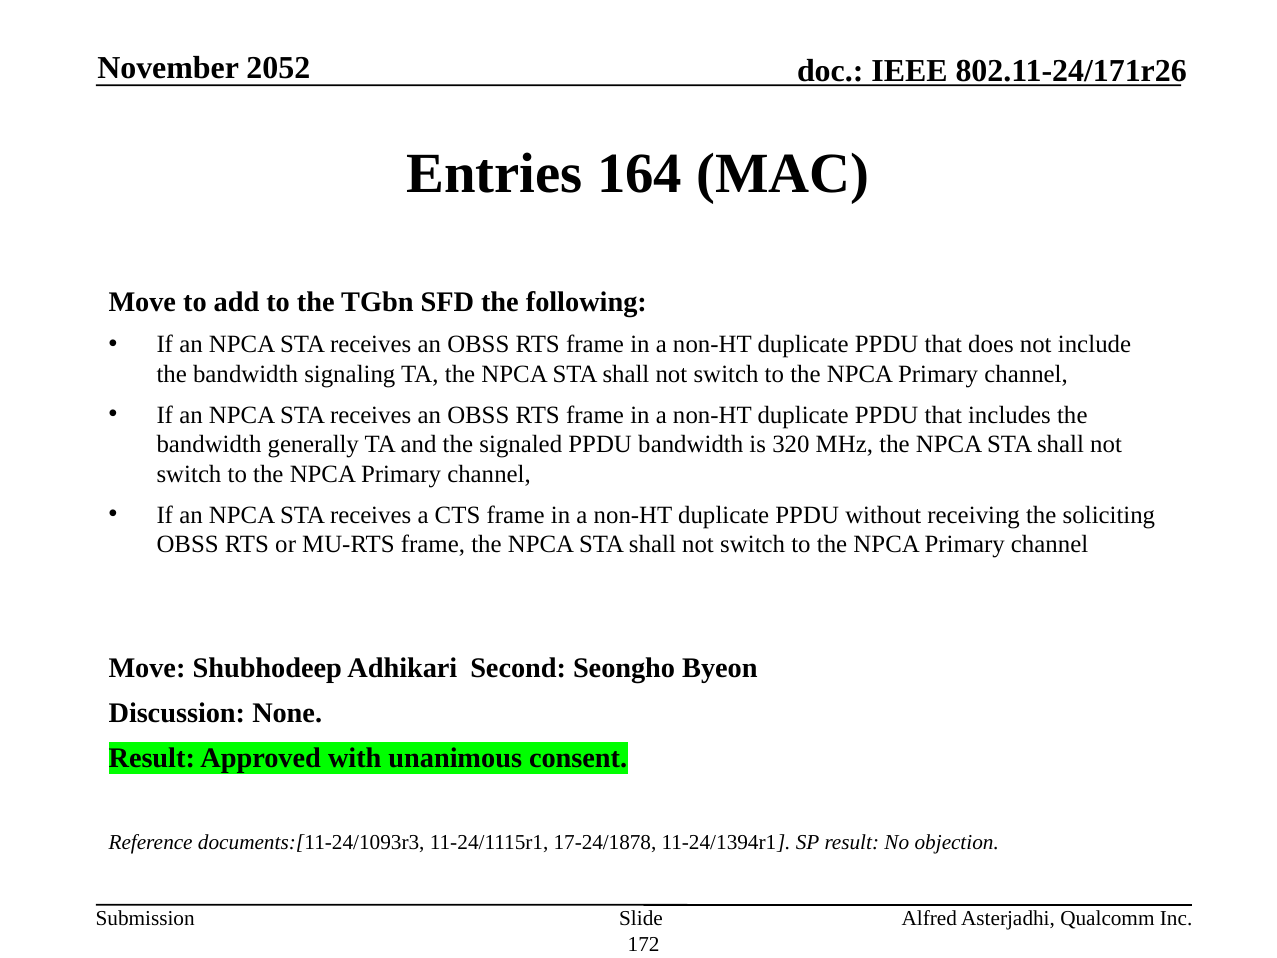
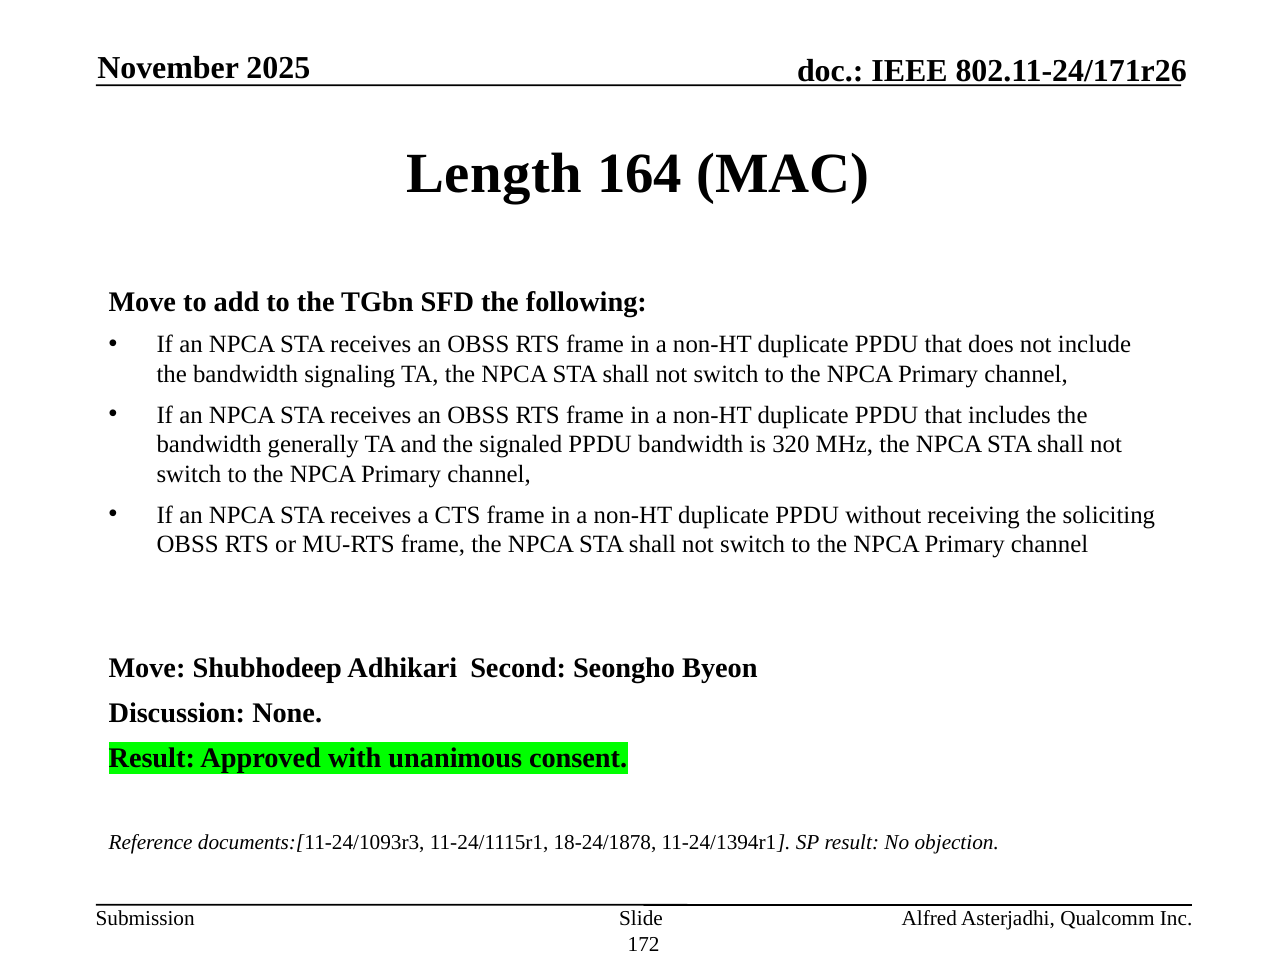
2052: 2052 -> 2025 (278, 68)
Entries: Entries -> Length (494, 174)
17-24/1878: 17-24/1878 -> 18-24/1878 (605, 842)
